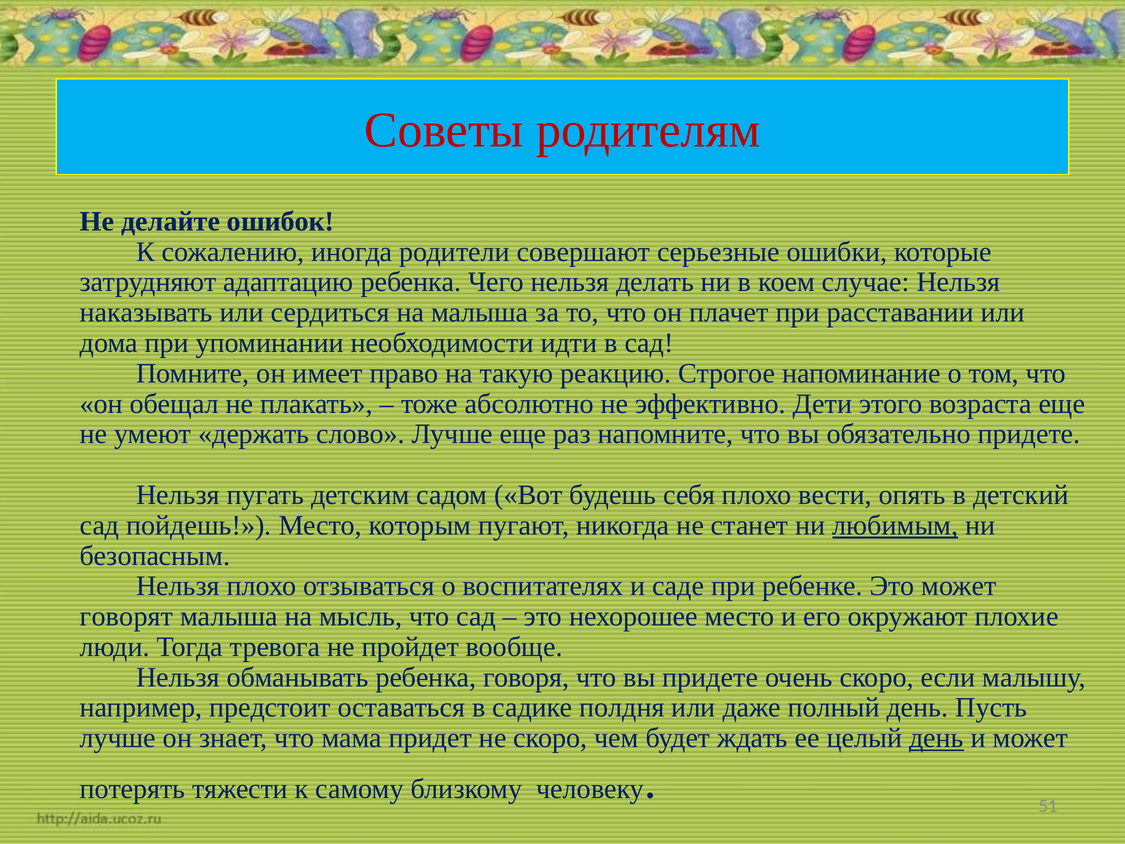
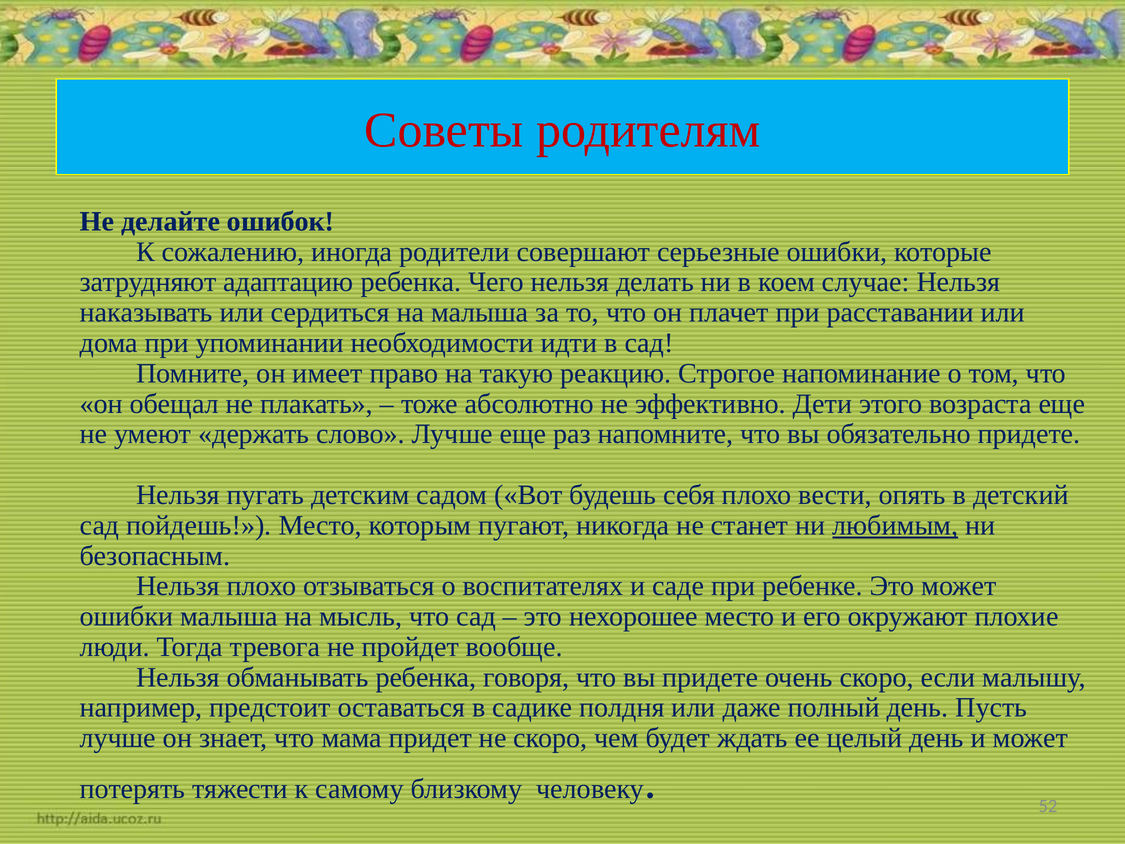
говорят: говорят -> ошибки (127, 616)
день underline: present -> none (937, 738)
51: 51 -> 52 (1048, 806)
